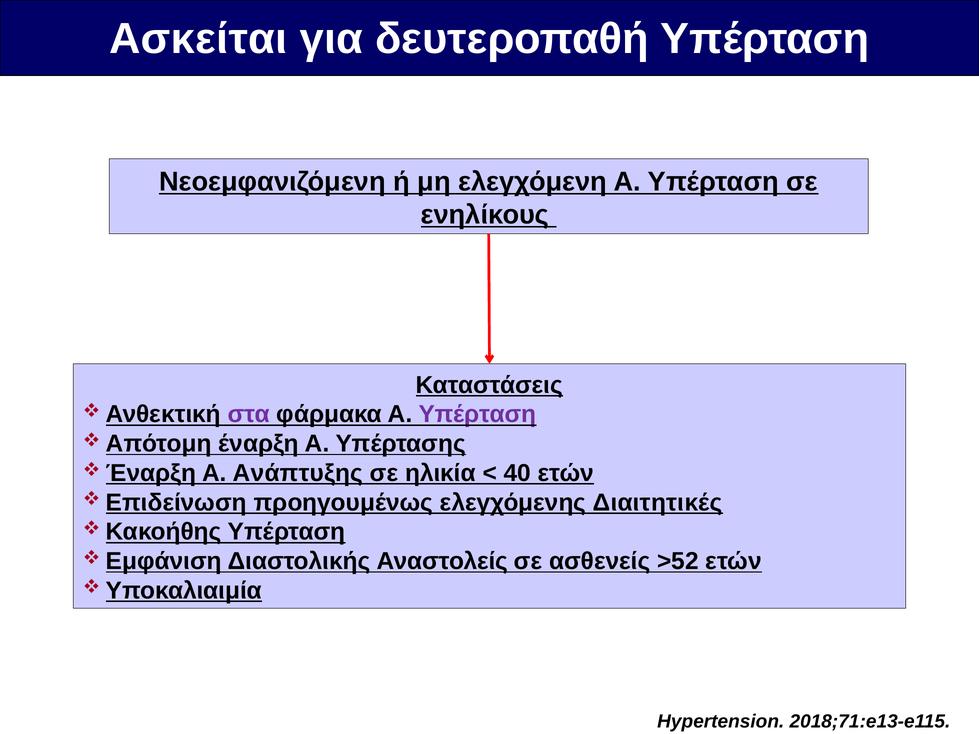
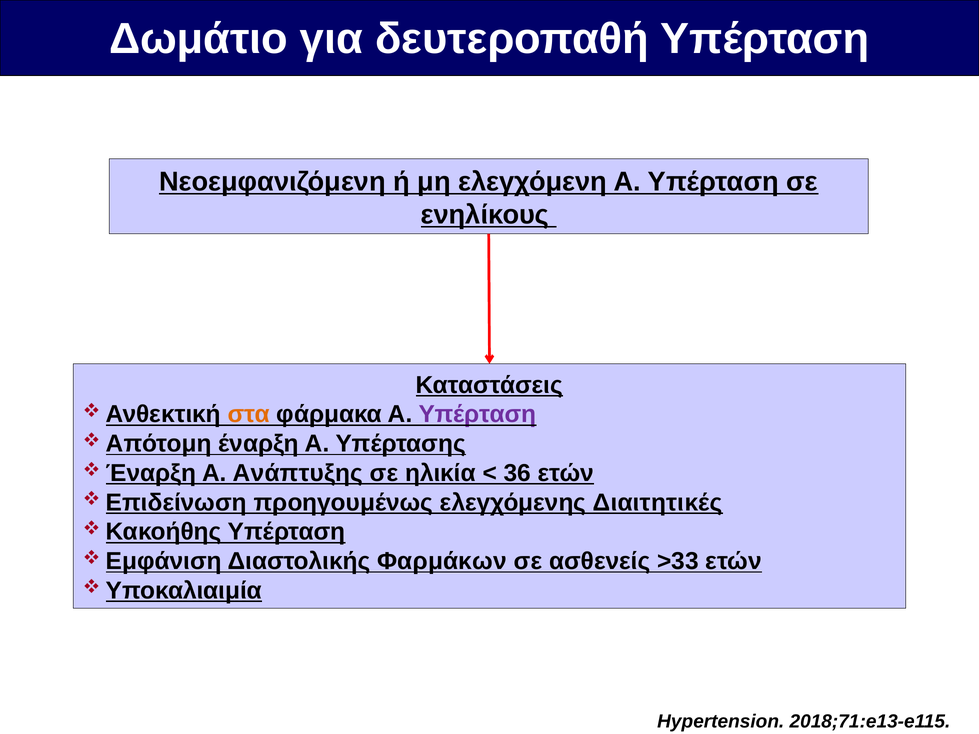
Ασκείται: Ασκείται -> Δωμάτιο (198, 39)
στα colour: purple -> orange (249, 415)
40: 40 -> 36 (517, 473)
Αναστολείς: Αναστολείς -> Φαρμάκων (442, 561)
>52: >52 -> >33 (678, 561)
